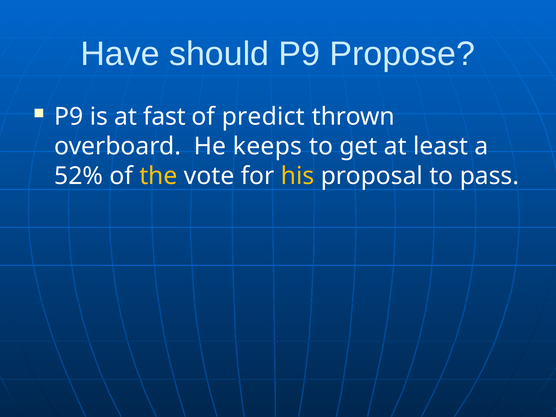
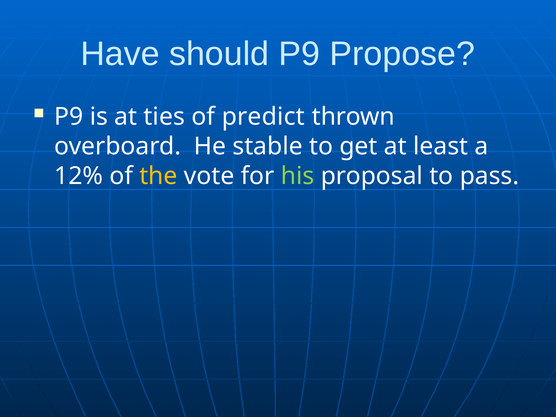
fast: fast -> ties (164, 117)
keeps: keeps -> stable (268, 146)
52%: 52% -> 12% (79, 176)
his colour: yellow -> light green (298, 176)
